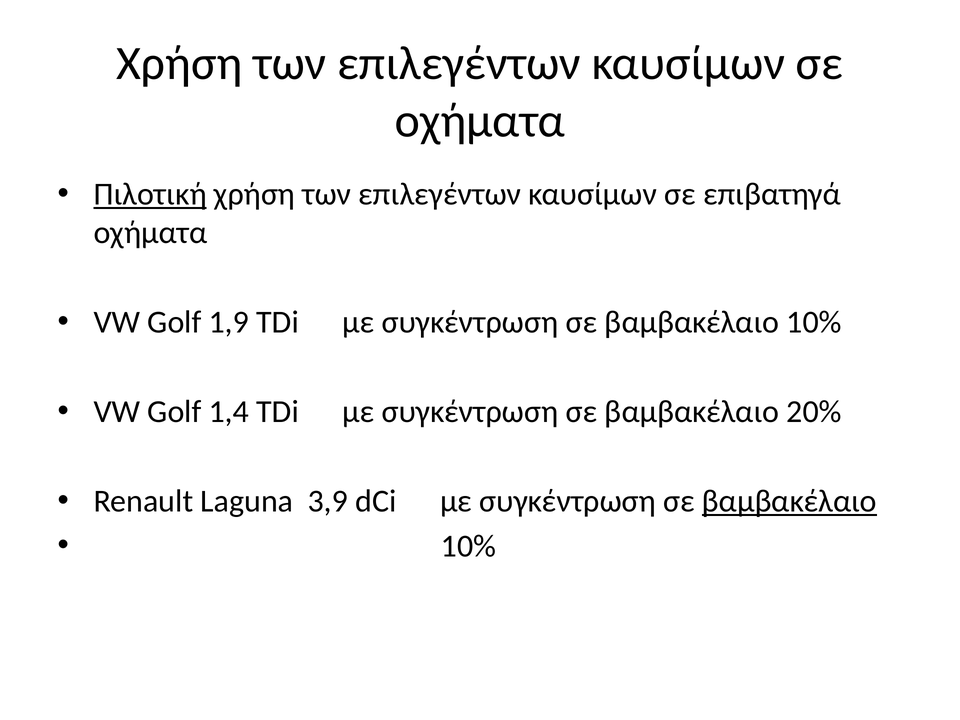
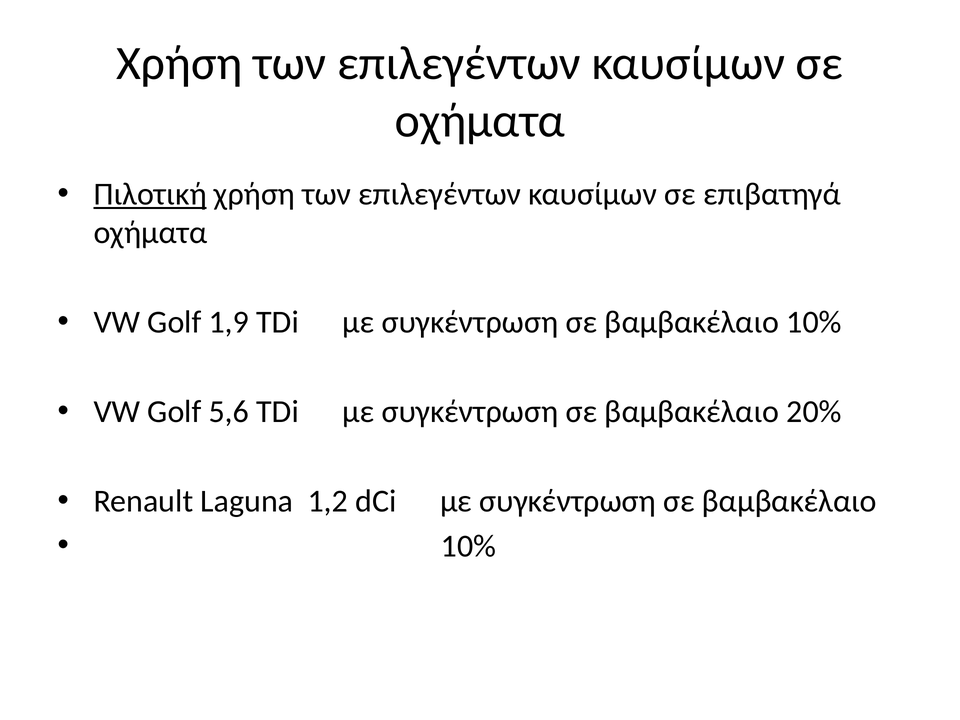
1,4: 1,4 -> 5,6 (229, 412)
3,9: 3,9 -> 1,2 (328, 501)
βαμβακέλαιο underline: present -> none (789, 501)
